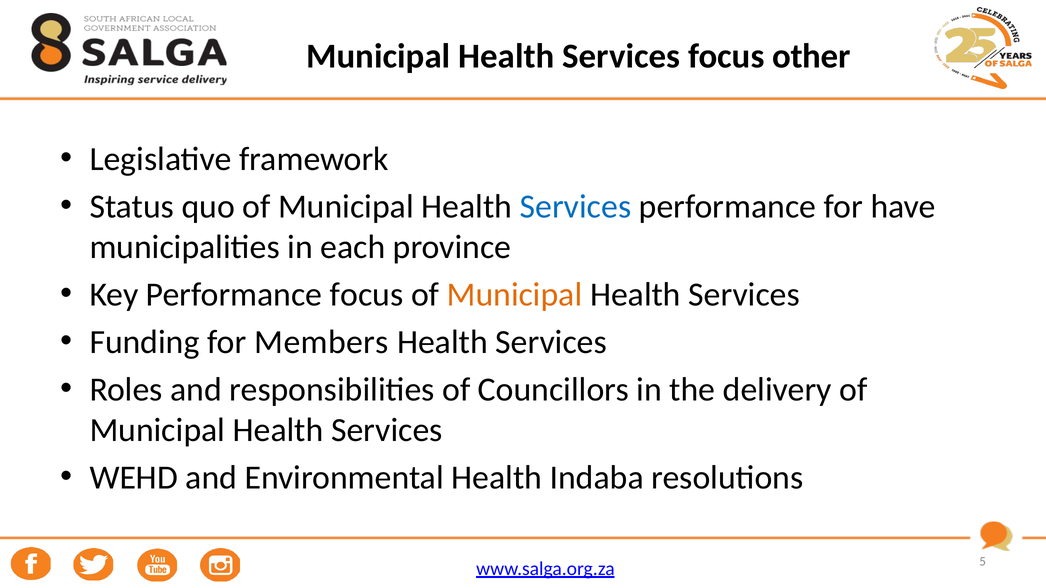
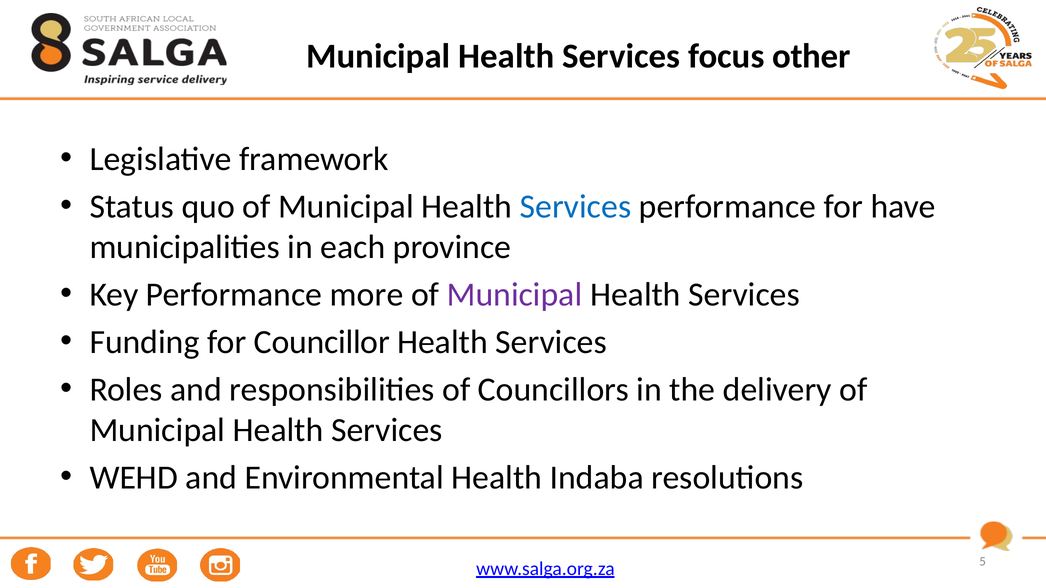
Performance focus: focus -> more (367, 295)
Municipal colour: orange -> purple (515, 295)
Members: Members -> Councillor (322, 342)
